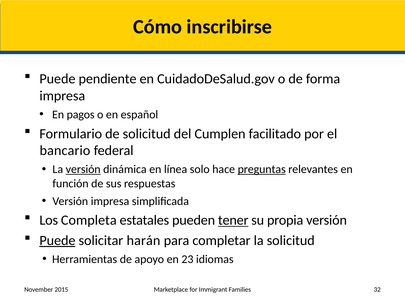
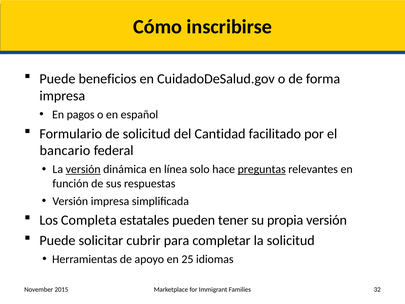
pendiente: pendiente -> beneficios (108, 79)
Cumplen: Cumplen -> Cantidad (220, 134)
tener underline: present -> none (233, 220)
Puede underline: present -> none (57, 240)
harán: harán -> cubrir (143, 240)
23: 23 -> 25 (187, 259)
